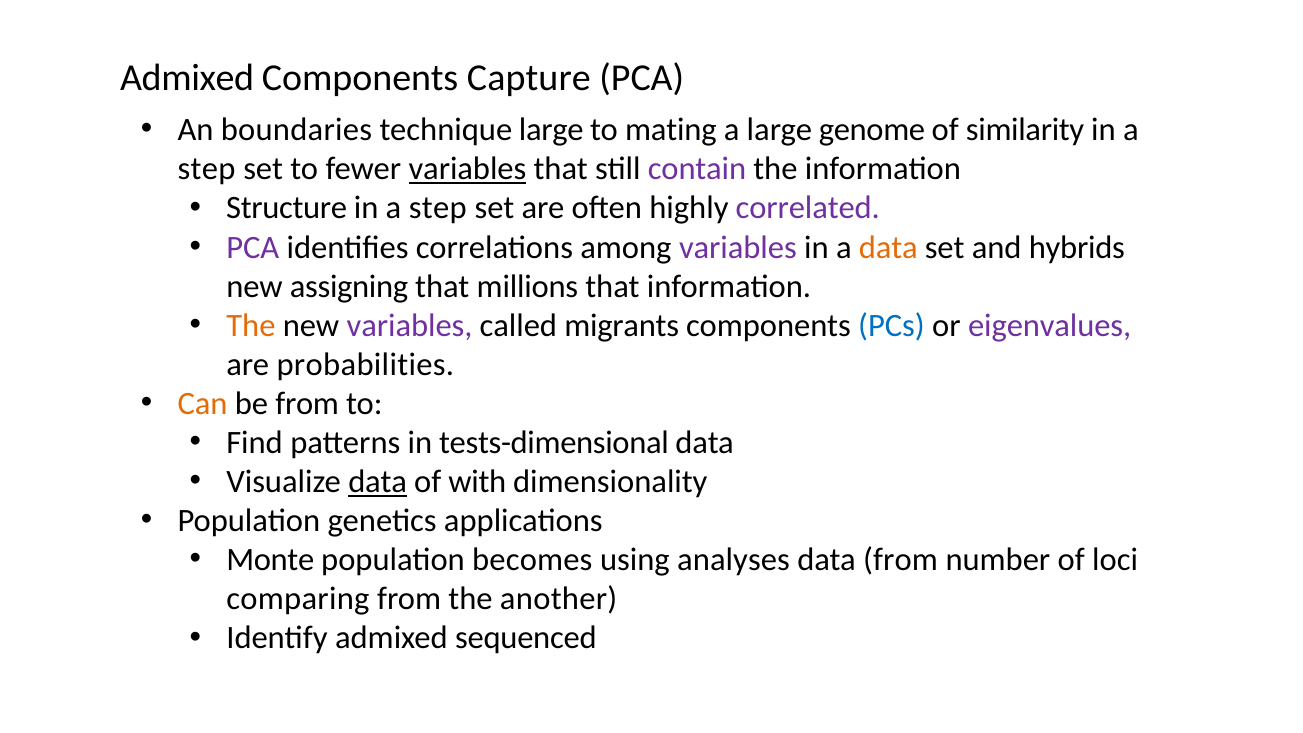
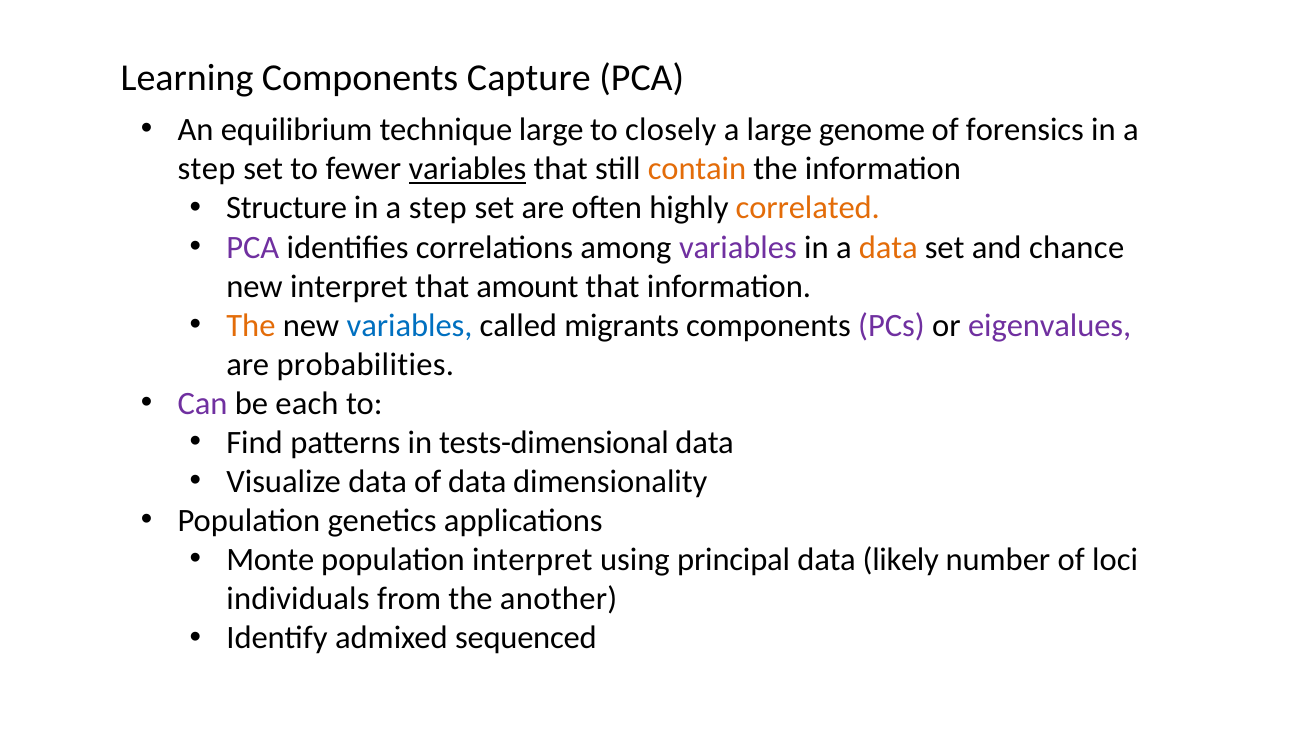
Admixed: Admixed -> Learning (187, 78)
boundaries: boundaries -> equilibrium (297, 130)
mating: mating -> closely (671, 130)
similarity: similarity -> forensics (1025, 130)
contain colour: purple -> orange (697, 169)
correlated colour: purple -> orange (808, 208)
hybrids: hybrids -> chance (1077, 247)
new assigning: assigning -> interpret (349, 286)
millions: millions -> amount (528, 286)
variables colour: purple -> blue (410, 325)
PCs colour: blue -> purple (892, 325)
Can colour: orange -> purple (203, 404)
be from: from -> each (307, 404)
data underline: present -> none (378, 482)
of with: with -> data (477, 482)
population becomes: becomes -> interpret (532, 560)
analyses: analyses -> principal (734, 560)
data from: from -> likely (901, 560)
comparing: comparing -> individuals (298, 599)
